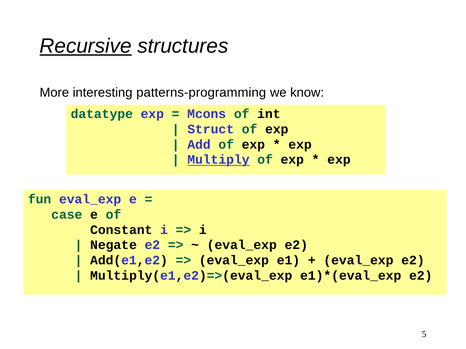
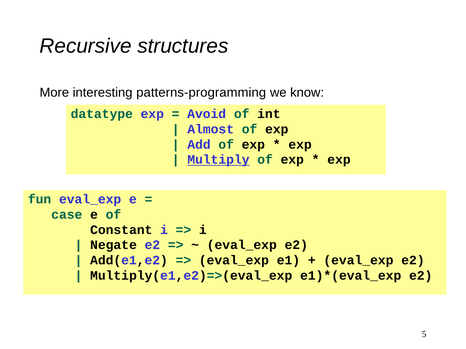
Recursive underline: present -> none (86, 46)
Mcons: Mcons -> Avoid (207, 114)
Struct: Struct -> Almost (211, 129)
